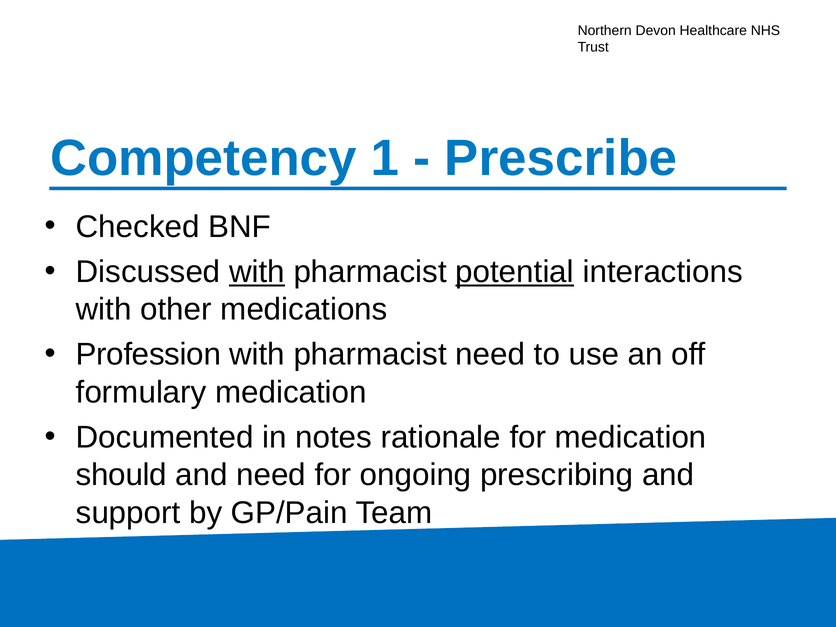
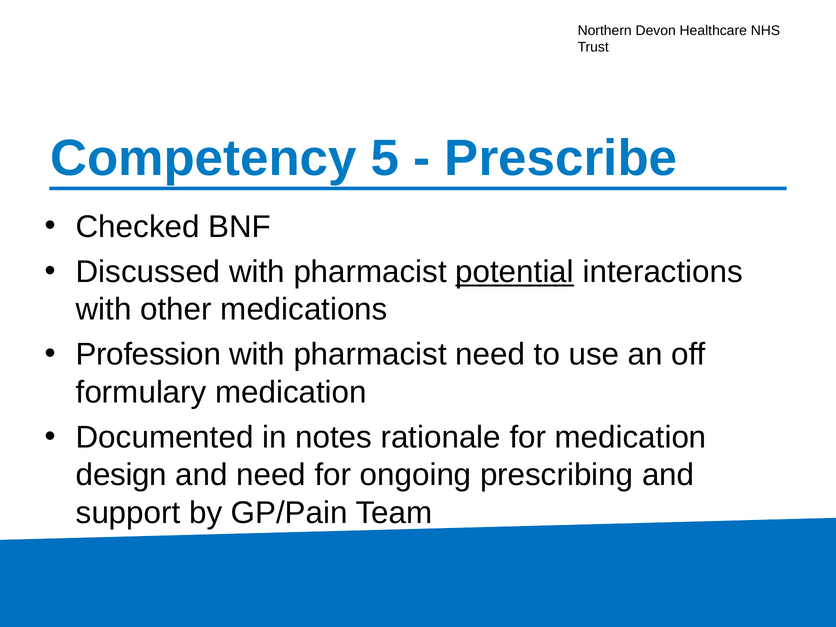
1: 1 -> 5 (385, 159)
with underline: present -> none (257, 272)
should: should -> design (121, 475)
